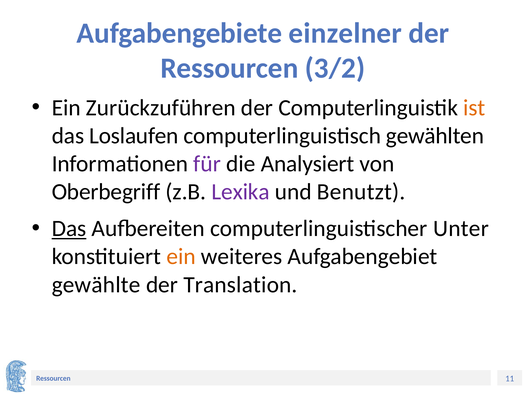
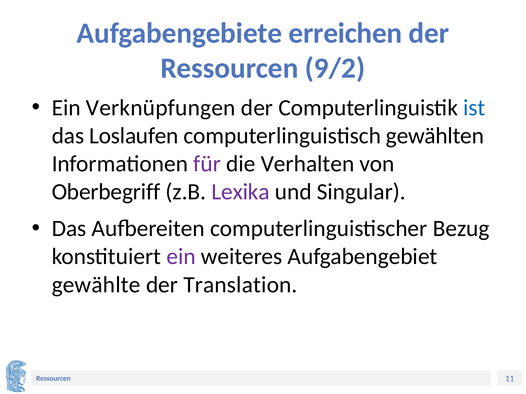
einzelner: einzelner -> erreichen (345, 33)
3/2: 3/2 -> 9/2 (335, 68)
Zurückzuführen: Zurückzuführen -> Verknüpfungen (161, 108)
ist colour: orange -> blue (474, 108)
Analysiert: Analysiert -> Verhalten (308, 164)
Benutzt: Benutzt -> Singular (361, 192)
Das underline: present -> none (69, 229)
Unter: Unter -> Bezug (461, 229)
ein colour: orange -> purple (181, 257)
